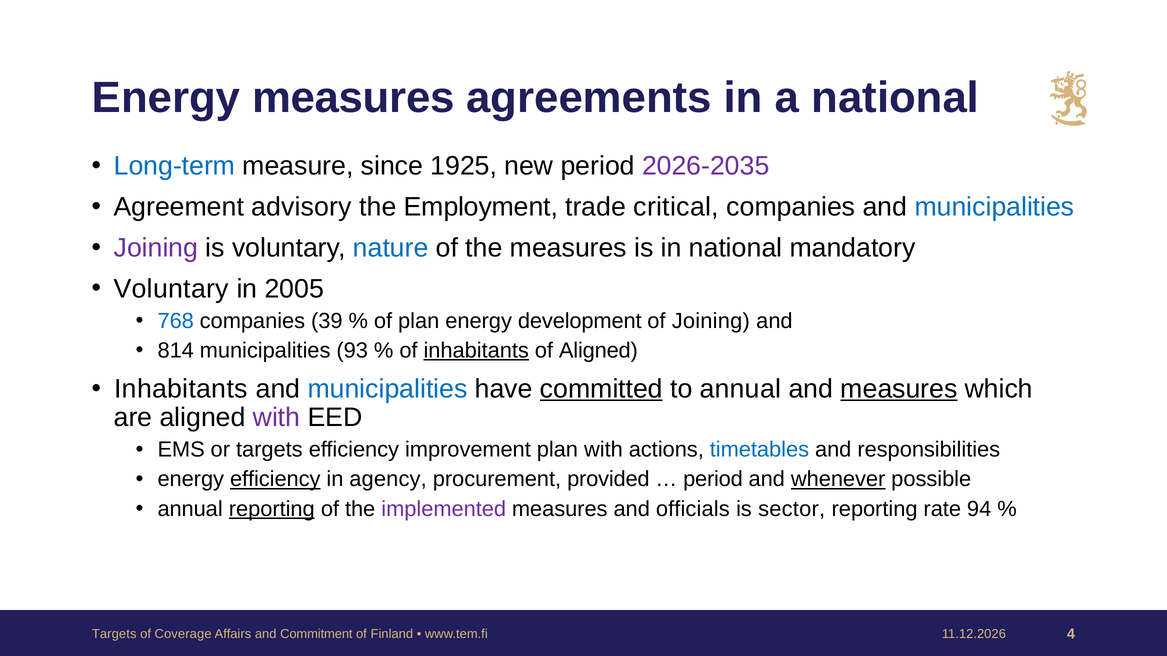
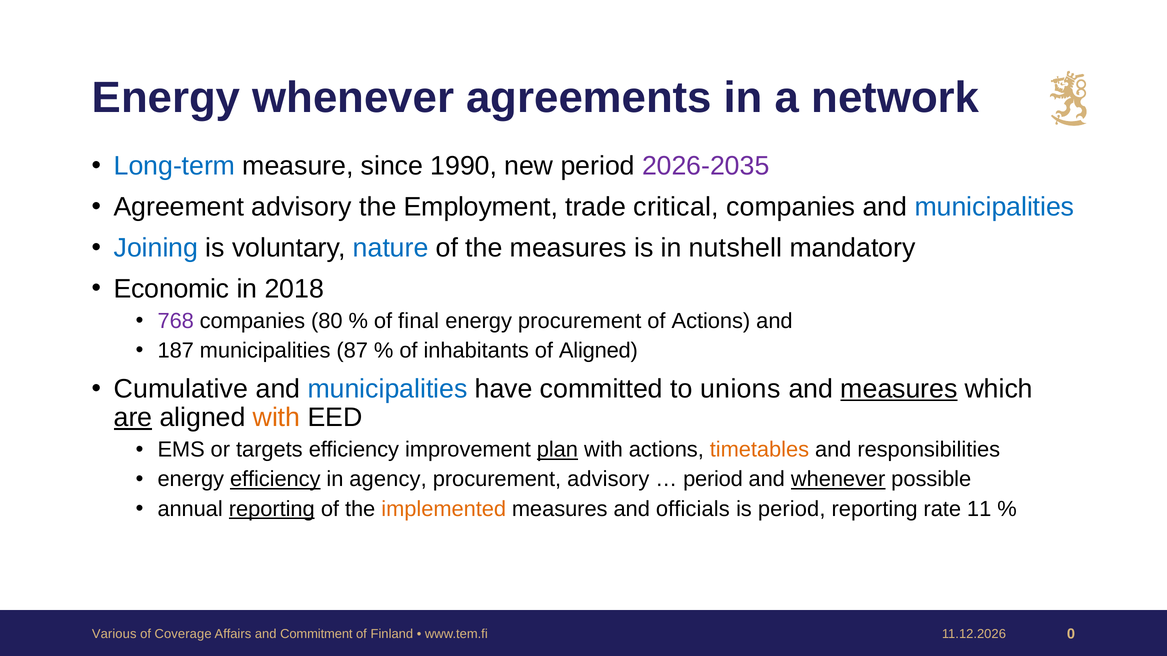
Energy measures: measures -> whenever (353, 98)
a national: national -> network (895, 98)
1925: 1925 -> 1990 (464, 166)
Joining colour: purple -> blue (156, 248)
in national: national -> nutshell (736, 248)
Voluntary: Voluntary -> Economic (172, 289)
2005: 2005 -> 2018 (294, 289)
768 colour: blue -> purple (176, 321)
39: 39 -> 80 (327, 321)
of plan: plan -> final (419, 321)
energy development: development -> procurement (580, 321)
of Joining: Joining -> Actions (711, 321)
814: 814 -> 187 (176, 351)
93: 93 -> 87 (352, 351)
inhabitants underline: present -> none (476, 351)
Inhabitants: Inhabitants -> Cumulative (181, 389)
committed underline: present -> none (601, 389)
to annual: annual -> unions (740, 389)
are underline: none -> present (133, 418)
with colour: purple -> orange (276, 418)
plan underline: none -> present (557, 450)
timetables colour: blue -> orange (759, 450)
procurement provided: provided -> advisory (608, 480)
implemented colour: purple -> orange (444, 509)
is sector: sector -> period (792, 509)
94: 94 -> 11 (979, 509)
Targets: Targets -> Various (114, 634)
4: 4 -> 0 (1071, 634)
